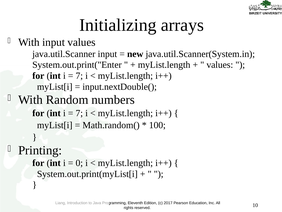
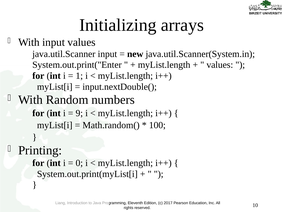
7: 7 -> 1 (79, 76)
7: 7 -> 9 (79, 113)
